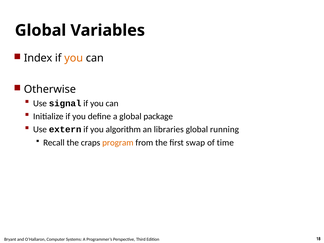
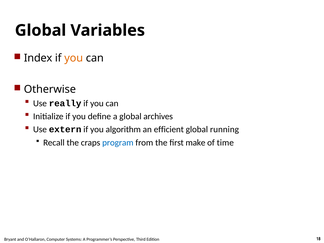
signal: signal -> really (65, 103)
package: package -> archives (158, 116)
libraries: libraries -> efficient (169, 130)
program colour: orange -> blue (118, 143)
swap: swap -> make (195, 143)
